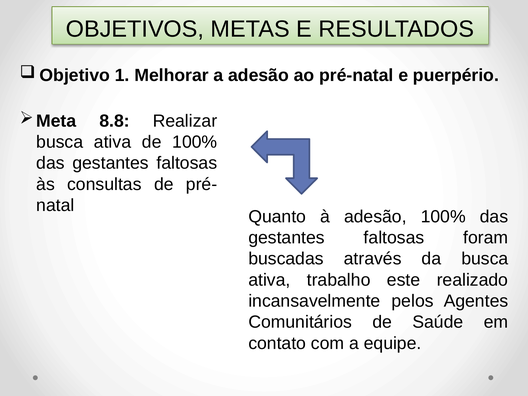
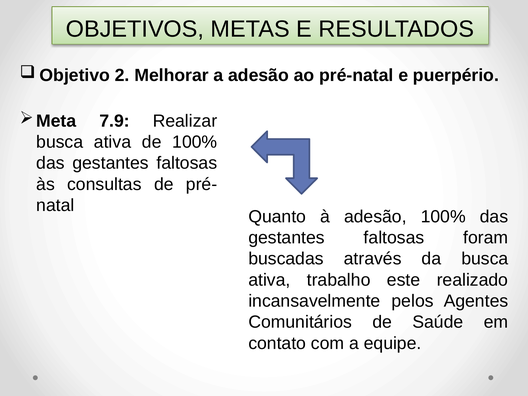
1: 1 -> 2 (122, 75)
8.8: 8.8 -> 7.9 (114, 121)
